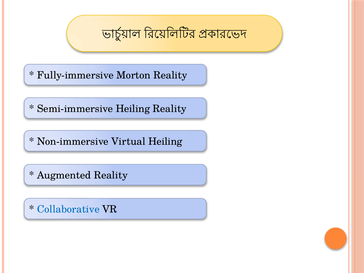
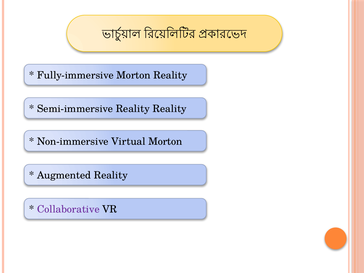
Heiling: Heiling -> Reality (133, 109)
Heiling: Heiling -> Morton (165, 141)
Collaborative colour: blue -> purple (68, 209)
